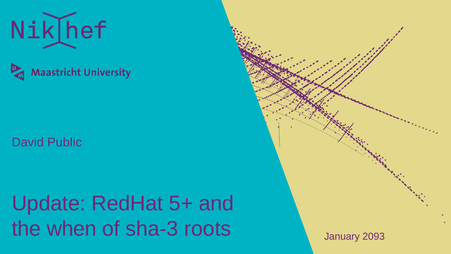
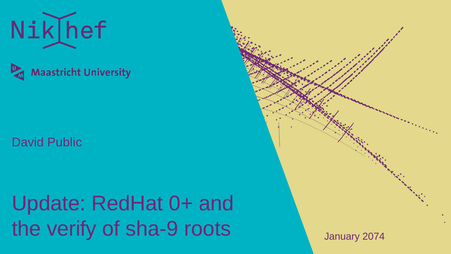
5+: 5+ -> 0+ (181, 203)
when: when -> verify (72, 228)
sha-3: sha-3 -> sha-9 (152, 228)
2093: 2093 -> 2074 (374, 236)
